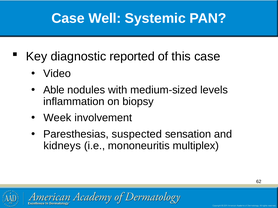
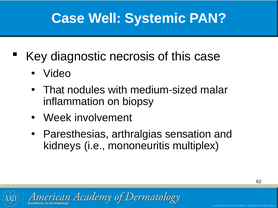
reported: reported -> necrosis (132, 57)
Able: Able -> That (54, 90)
levels: levels -> malar (214, 90)
suspected: suspected -> arthralgias (137, 134)
